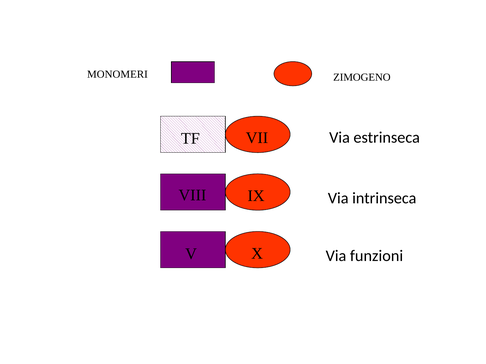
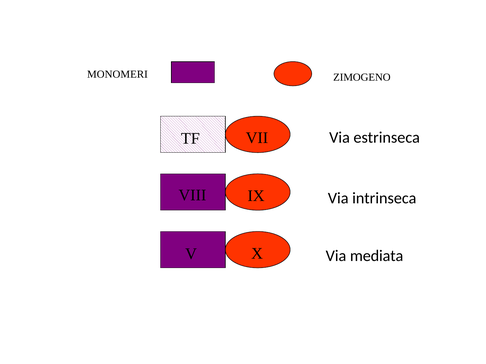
funzioni: funzioni -> mediata (377, 256)
